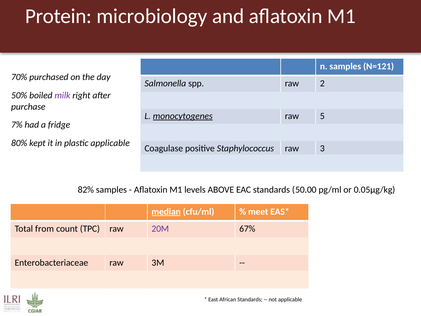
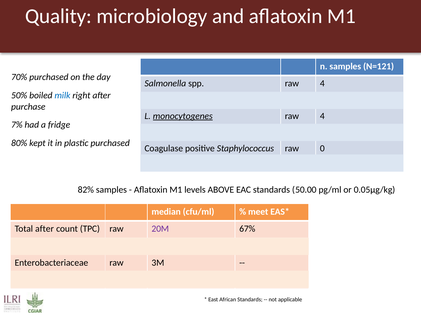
Protein: Protein -> Quality (58, 16)
spp raw 2: 2 -> 4 (322, 83)
milk colour: purple -> blue (62, 95)
5: 5 -> 4 (322, 116)
plastic applicable: applicable -> purchased (110, 143)
raw 3: 3 -> 0 (322, 148)
median underline: present -> none (166, 211)
Total from: from -> after (45, 228)
